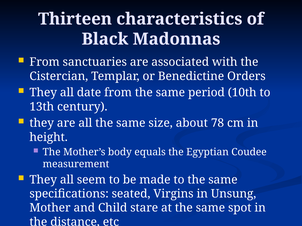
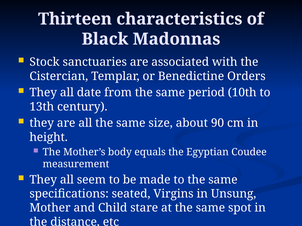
From: From -> Stock (45, 62)
78: 78 -> 90 (218, 123)
